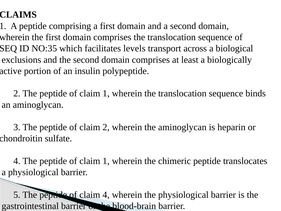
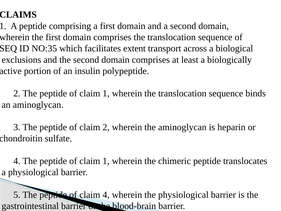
levels: levels -> extent (134, 48)
